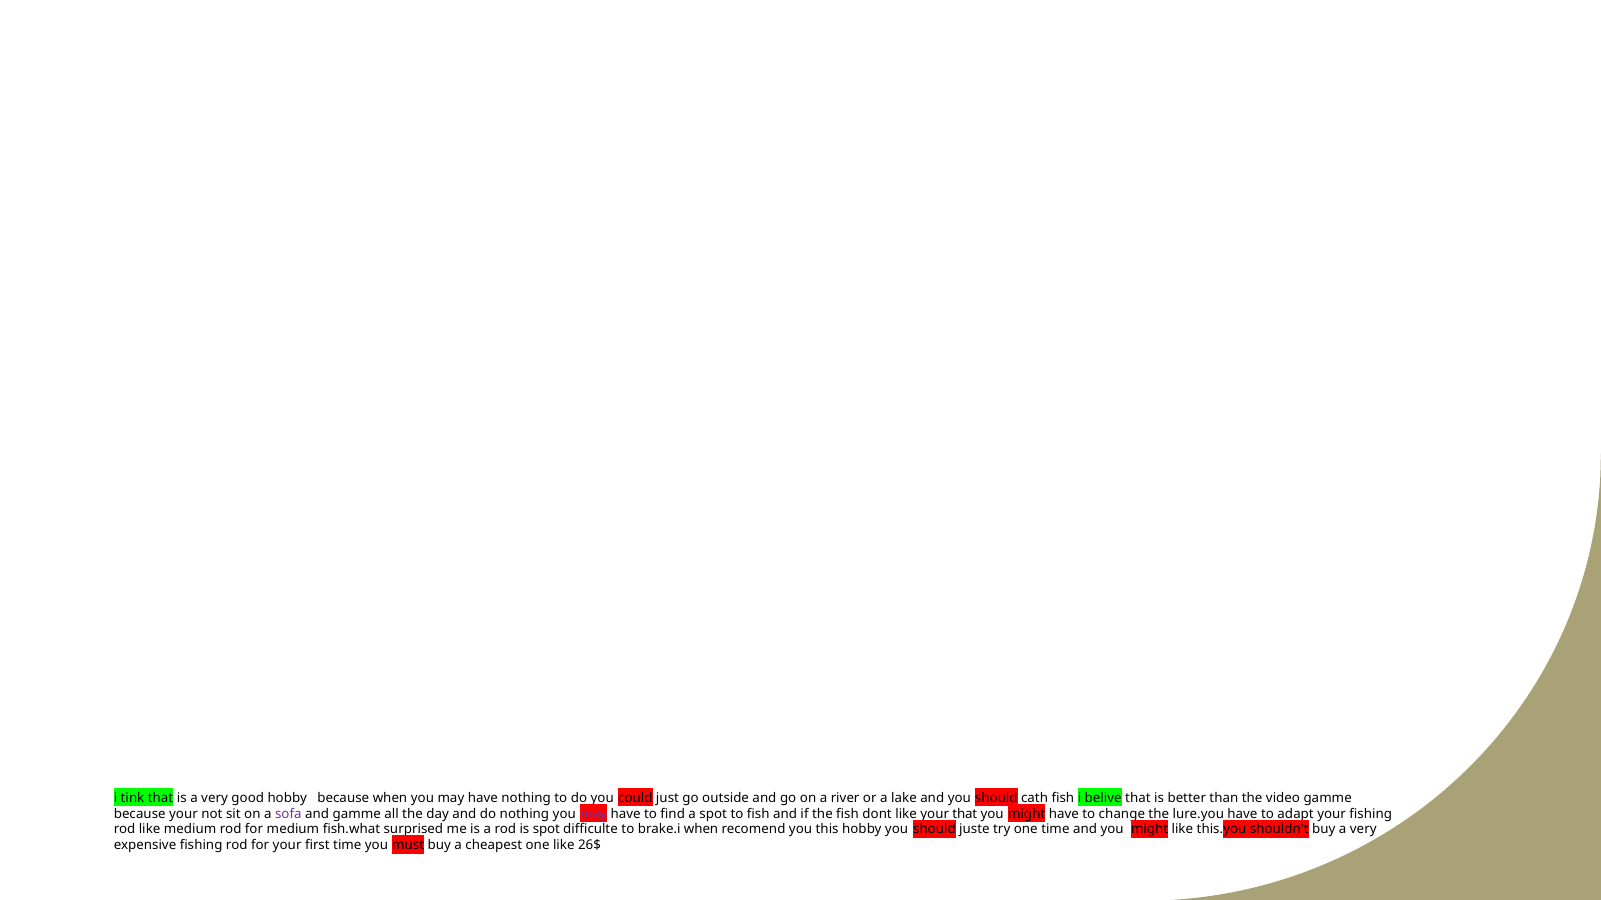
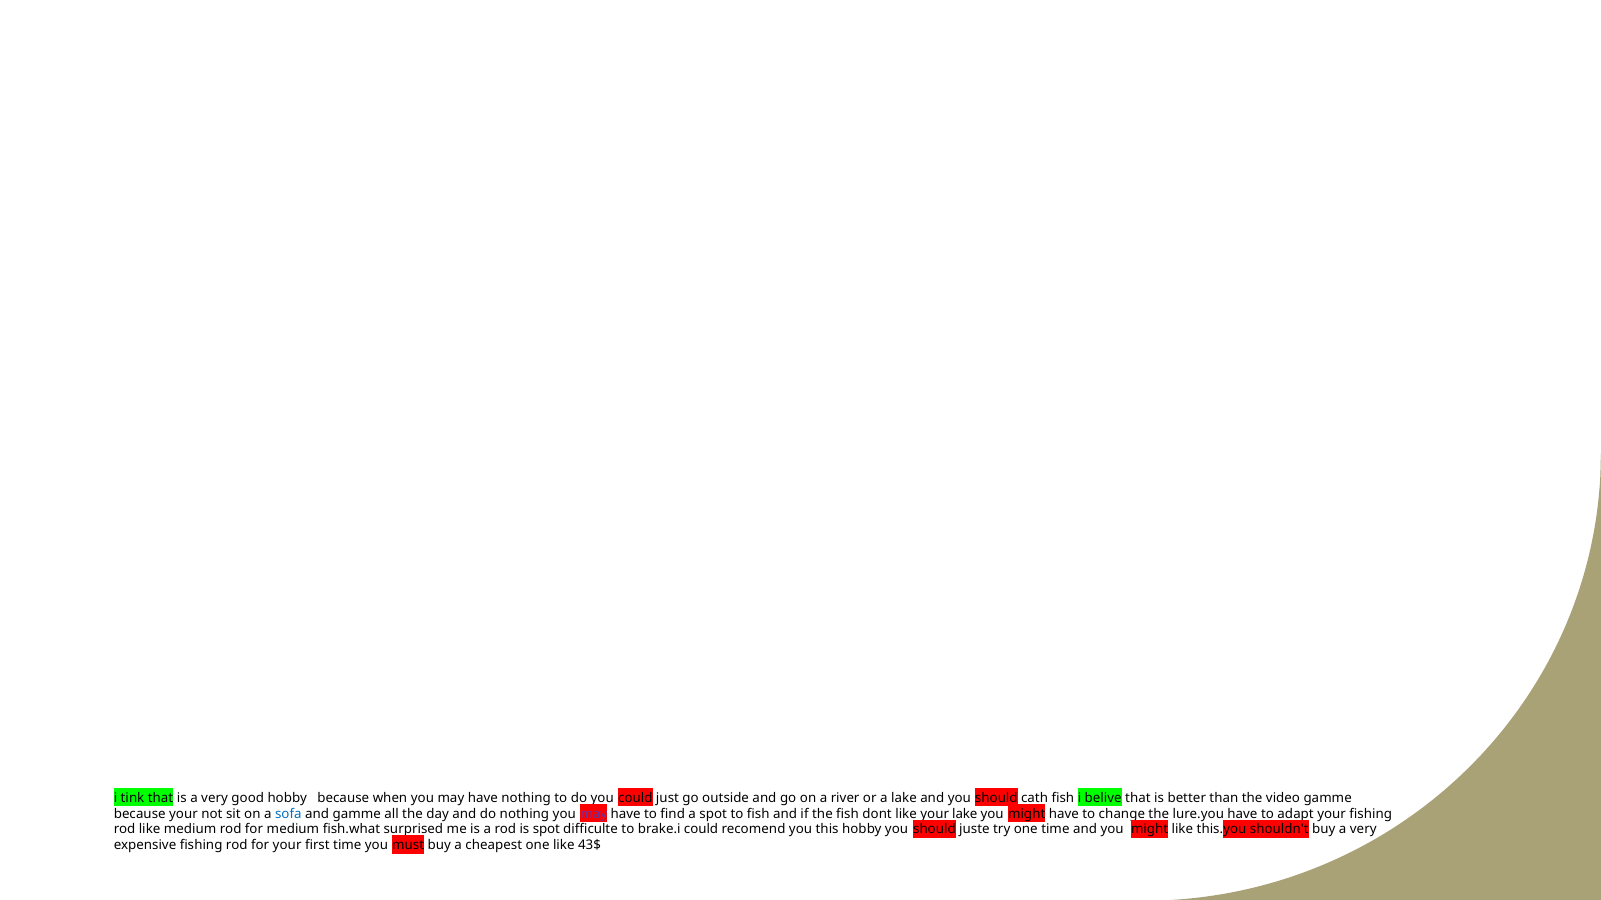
sofa colour: purple -> blue (288, 814)
that: that -> lake (965, 814)
brake.i when: when -> could (701, 830)
26$: 26$ -> 43$ (590, 846)
